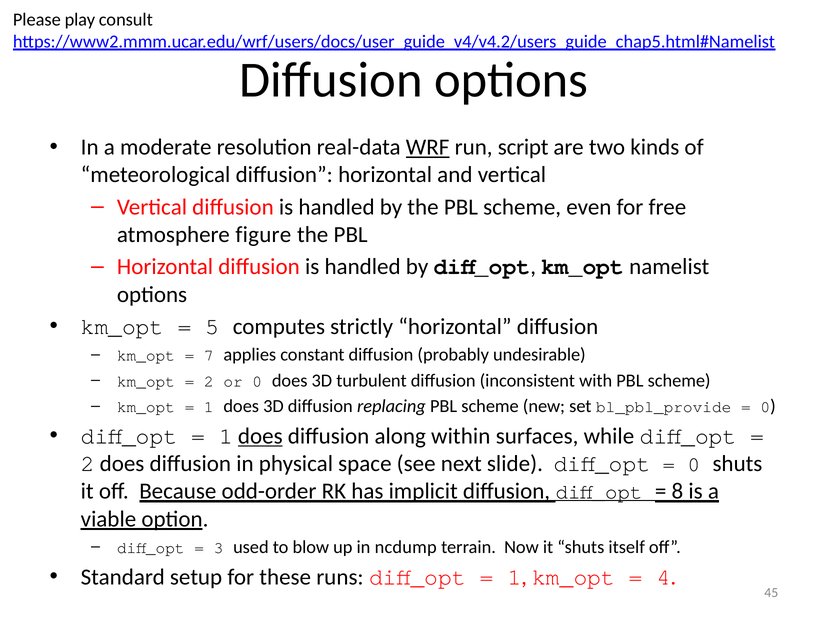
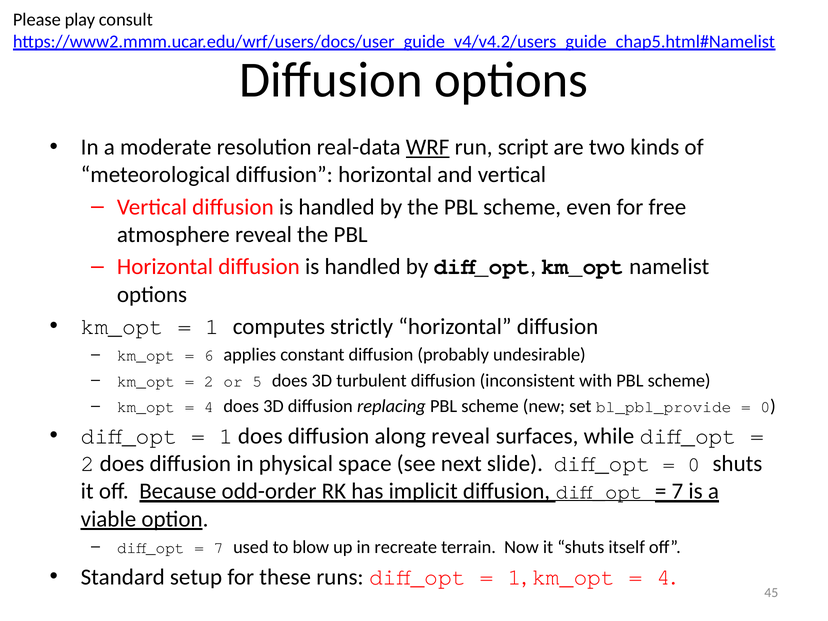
atmosphere figure: figure -> reveal (264, 235)
5: 5 -> 1 (212, 327)
7: 7 -> 6 (209, 356)
or 0: 0 -> 5 (257, 381)
1: 1 -> 4 (209, 407)
does underline: present -> none (260, 436)
along within: within -> reveal (461, 436)
8: 8 -> 7 (677, 491)
3: 3 -> 7 (219, 548)
ncdump: ncdump -> recreate (406, 547)
